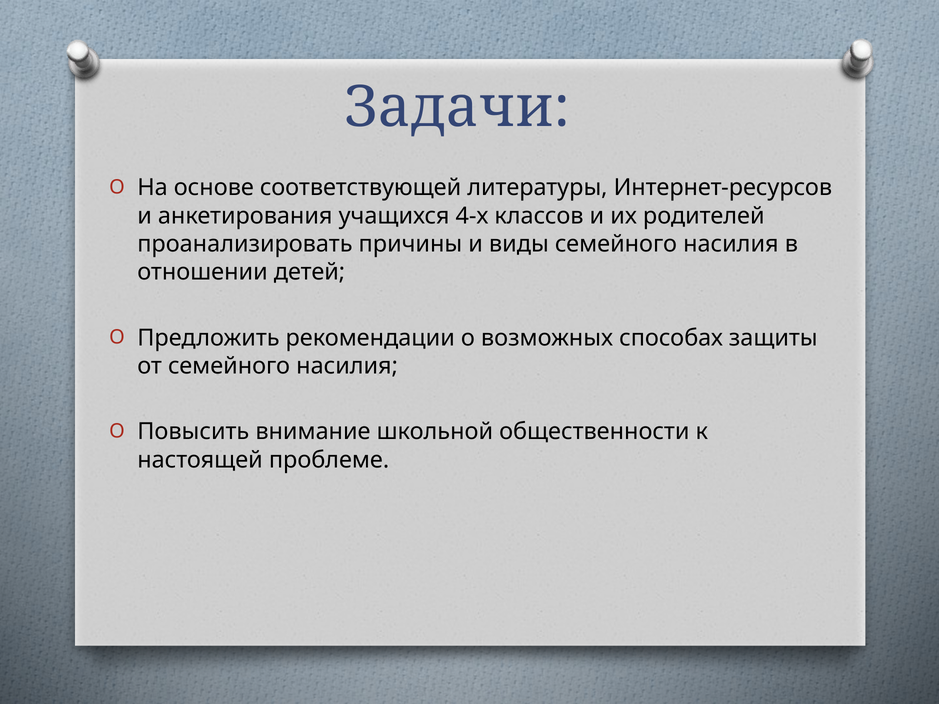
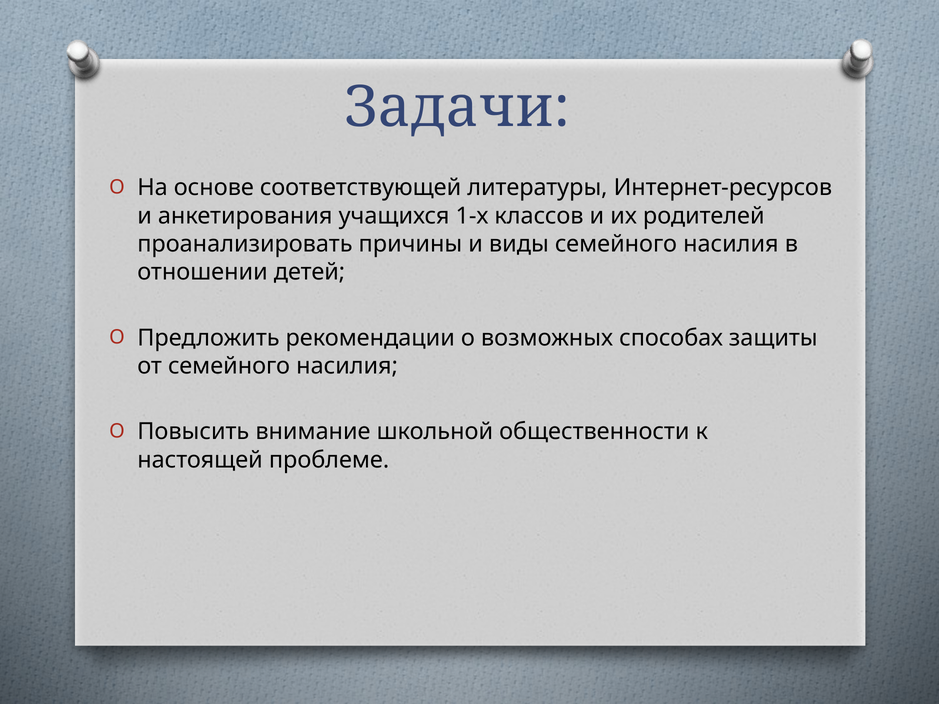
4-х: 4-х -> 1-х (472, 216)
